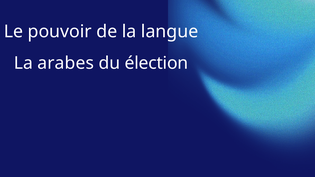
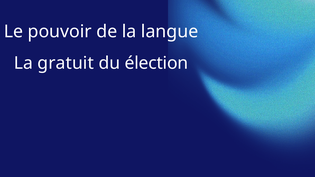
arabes: arabes -> gratuit (66, 63)
